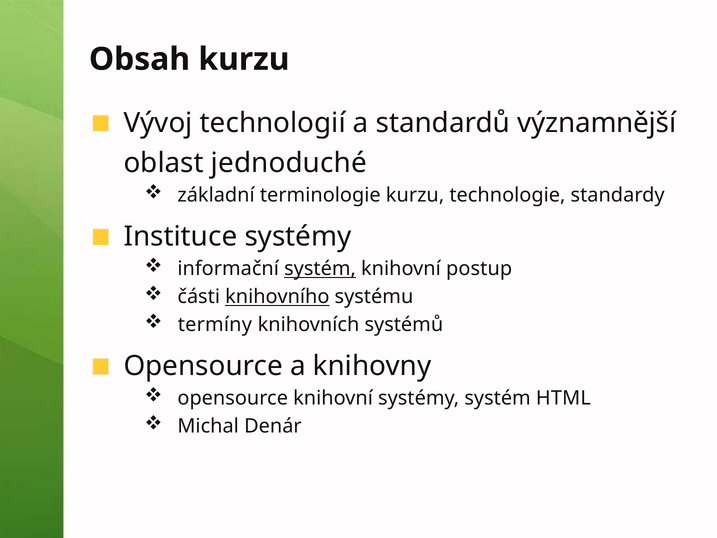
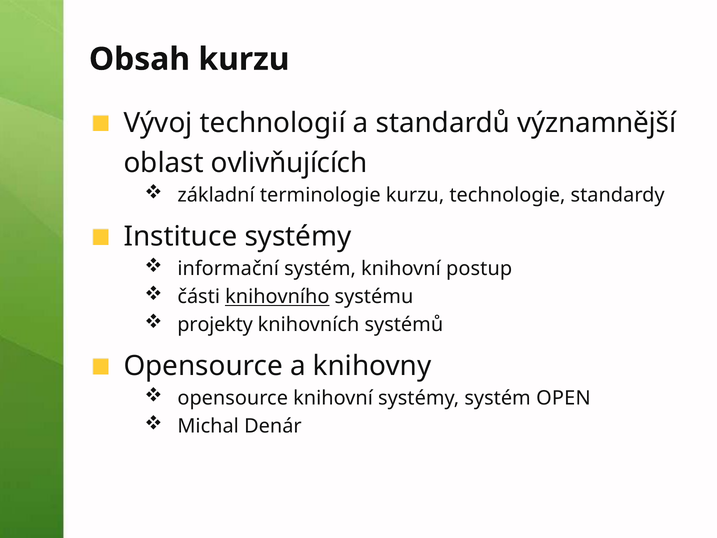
jednoduché: jednoduché -> ovlivňujících (289, 163)
systém underline: present -> none (320, 269)
termíny: termíny -> projekty (215, 325)
HTML: HTML -> OPEN (563, 398)
